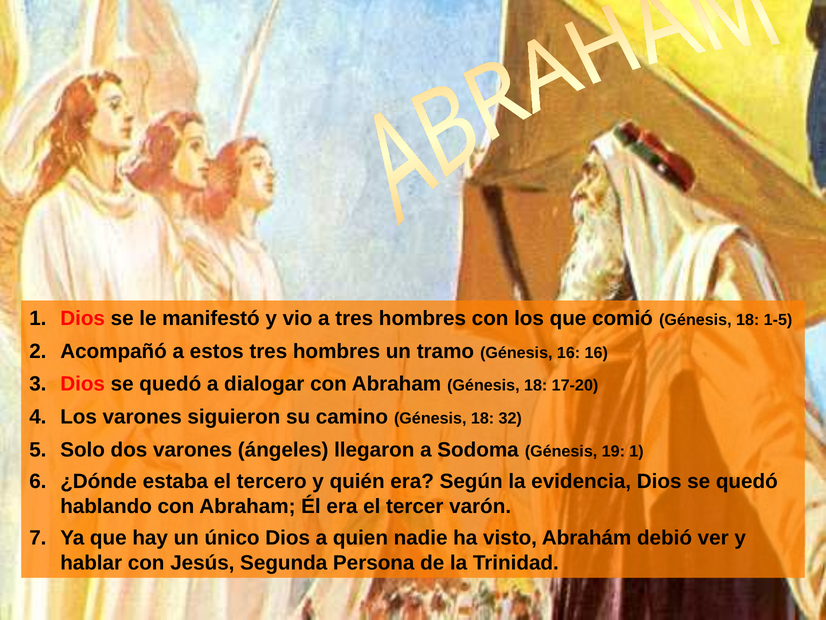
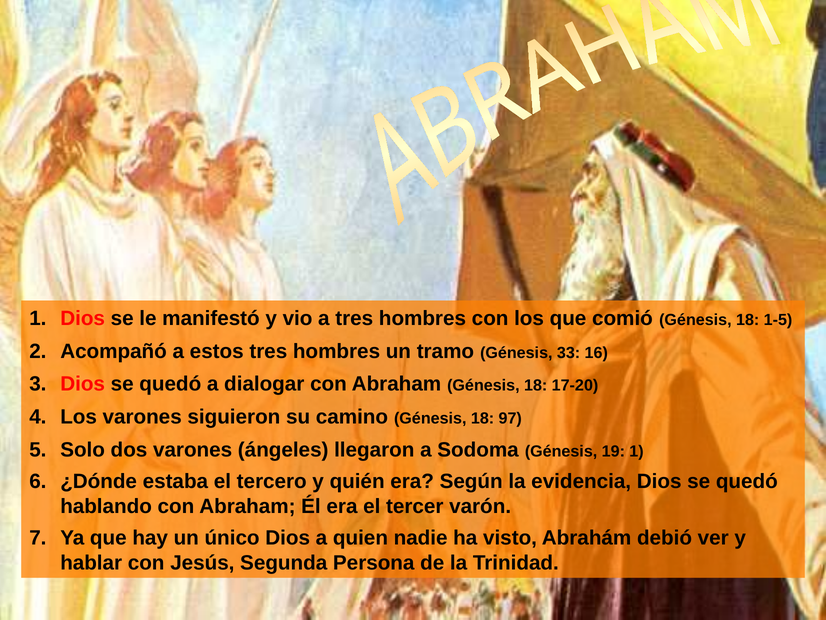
Génesis 16: 16 -> 33 (569, 353)
32: 32 -> 97 (510, 418)
